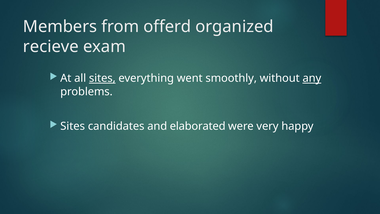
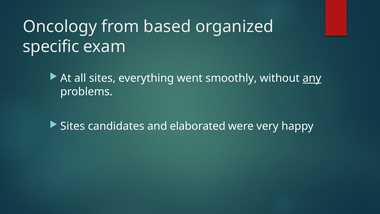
Members: Members -> Oncology (60, 27)
offerd: offerd -> based (167, 27)
recieve: recieve -> specific (51, 47)
sites underline: present -> none (102, 78)
